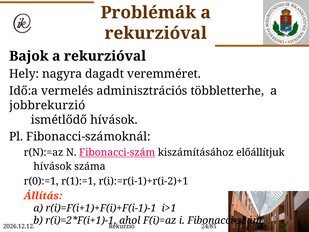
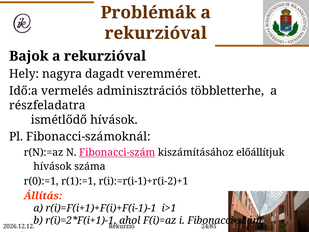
jobbrekurzió: jobbrekurzió -> részfeladatra (47, 105)
